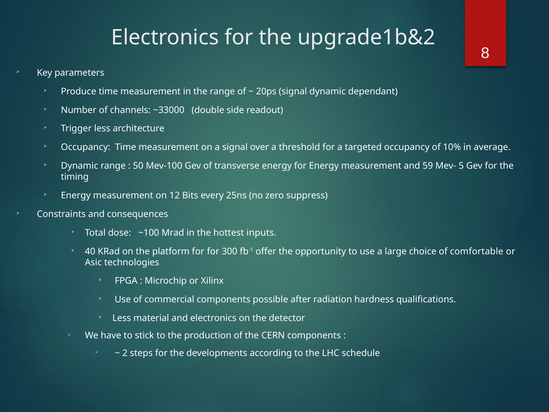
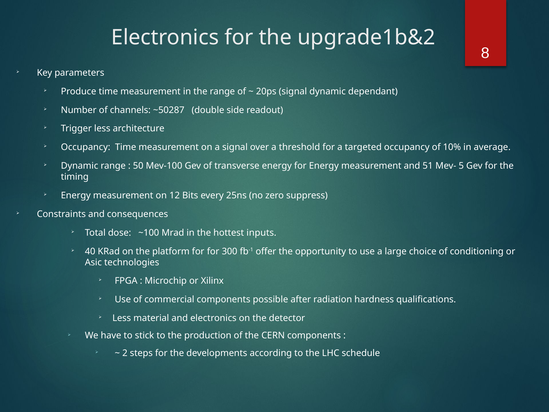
~33000: ~33000 -> ~50287 (169, 110)
59: 59 -> 51 (428, 166)
comfortable: comfortable -> conditioning (477, 251)
